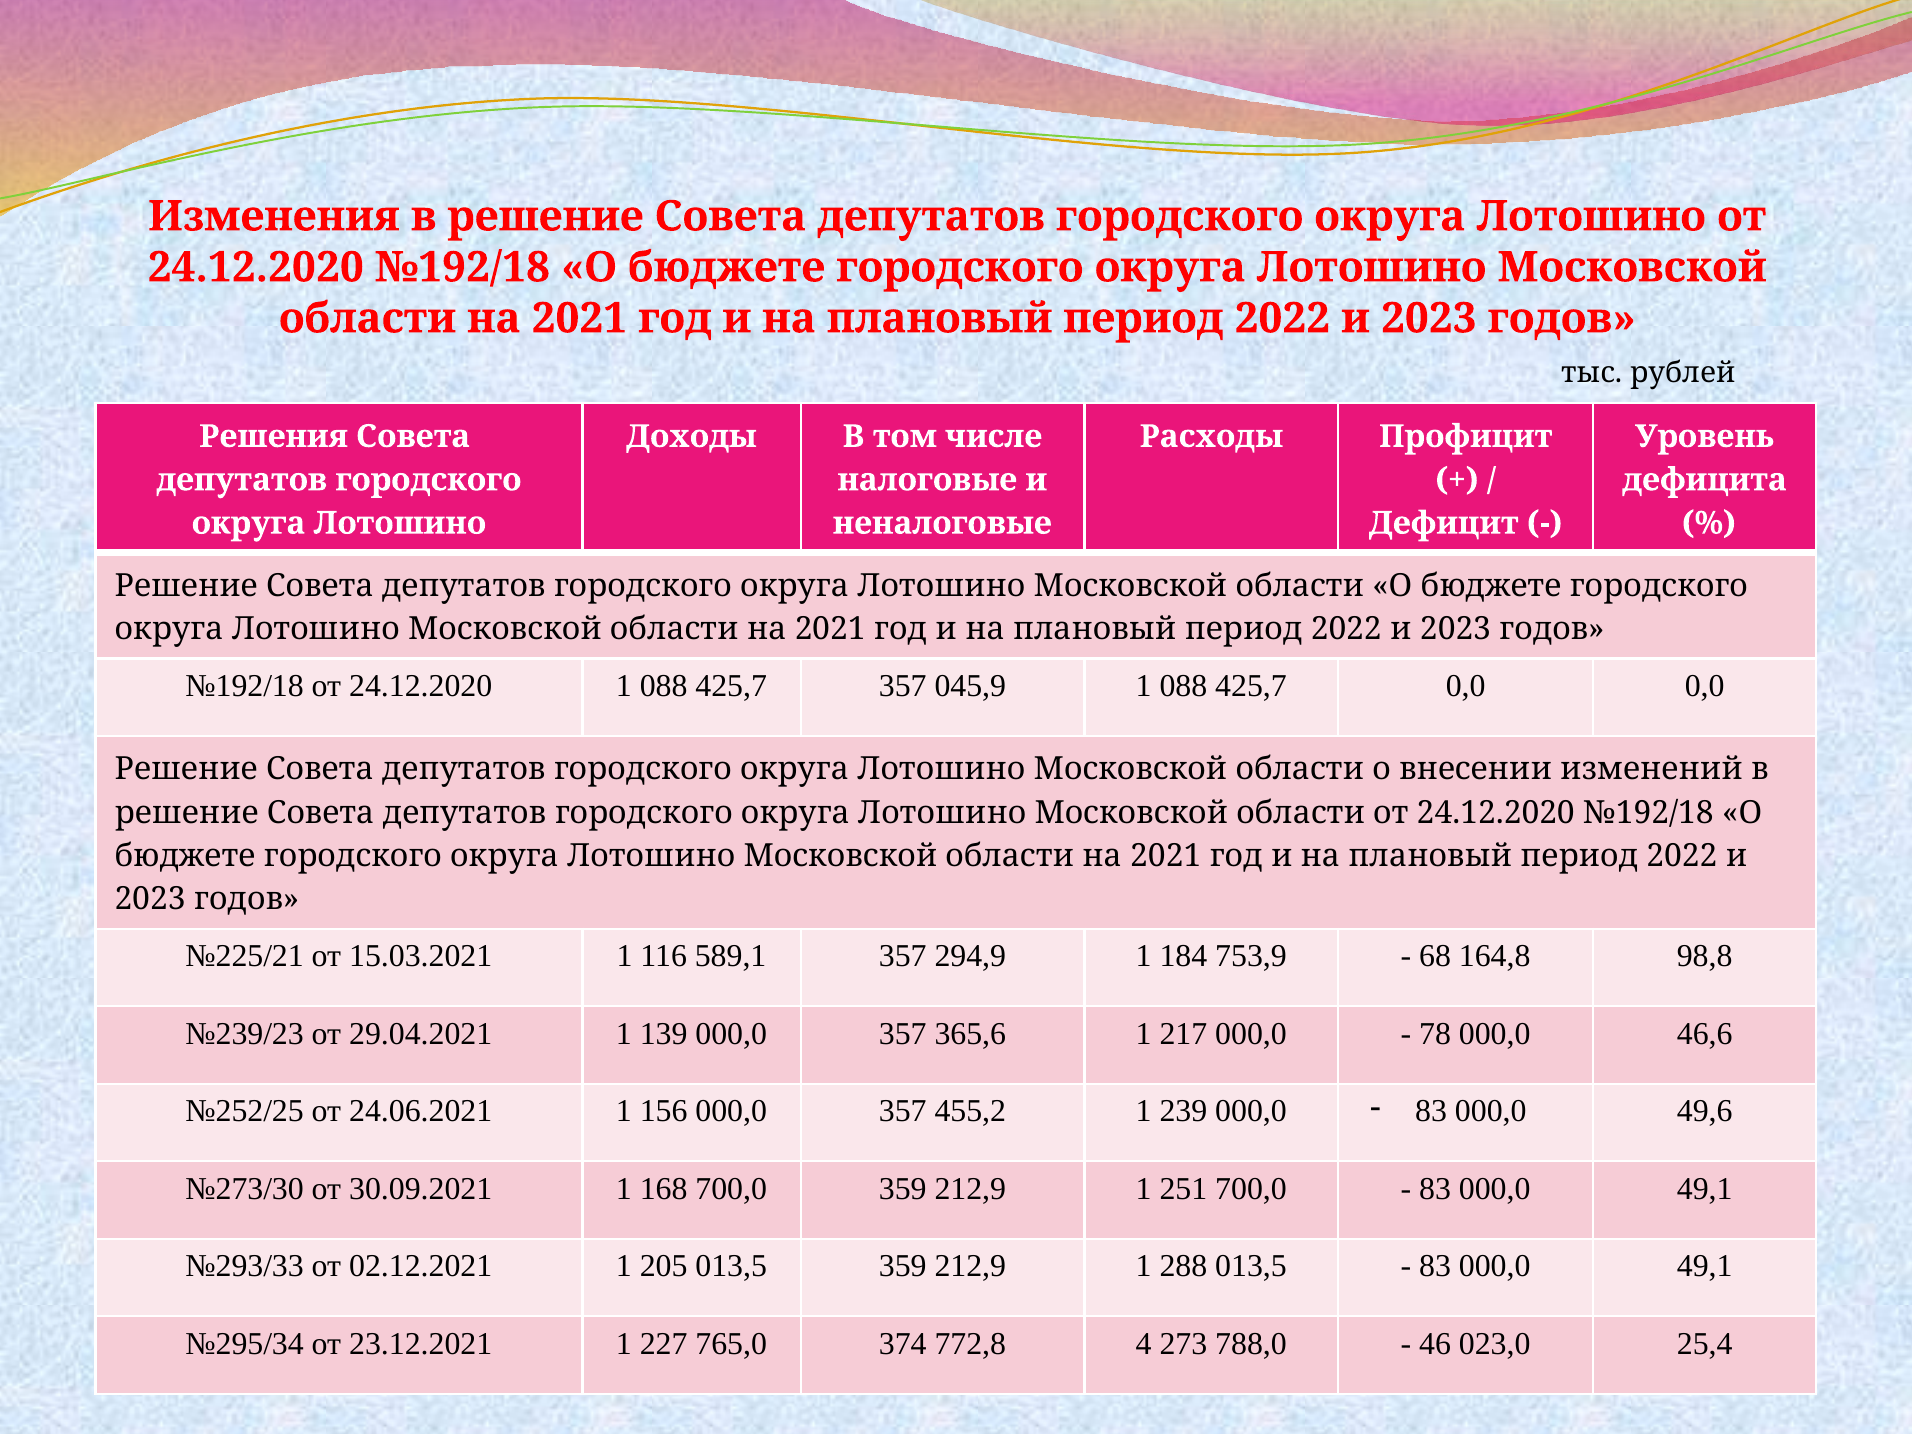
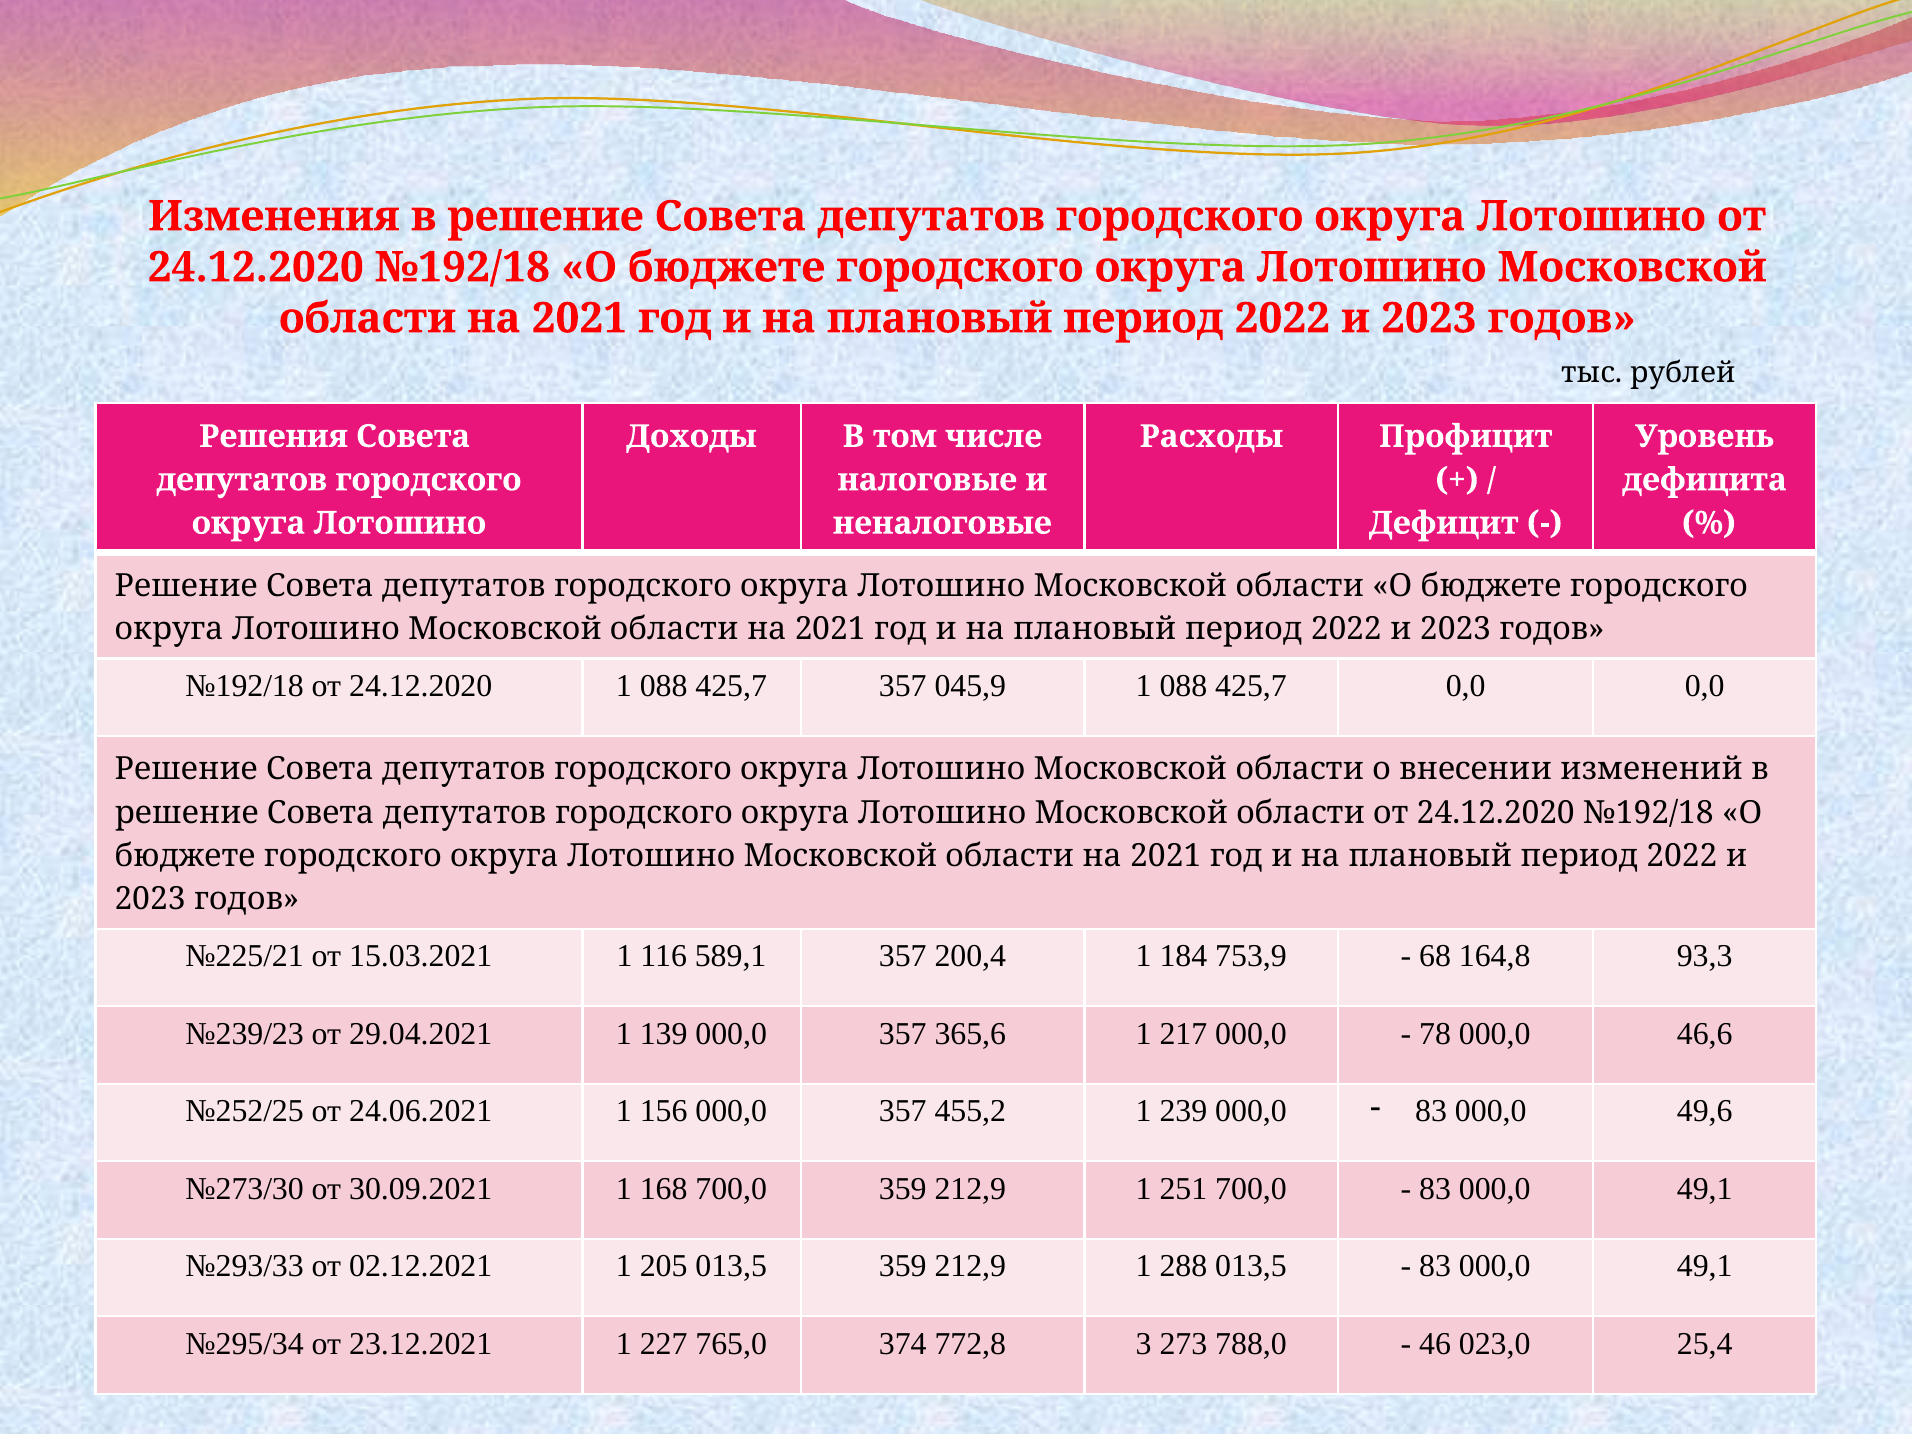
294,9: 294,9 -> 200,4 (970, 956)
98,8: 98,8 -> 93,3 (1705, 956)
4: 4 -> 3 (1144, 1344)
